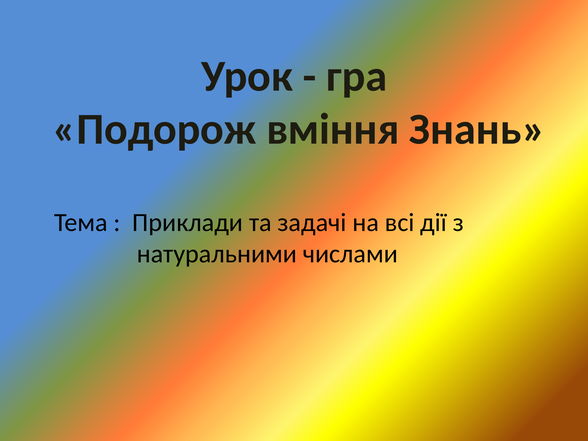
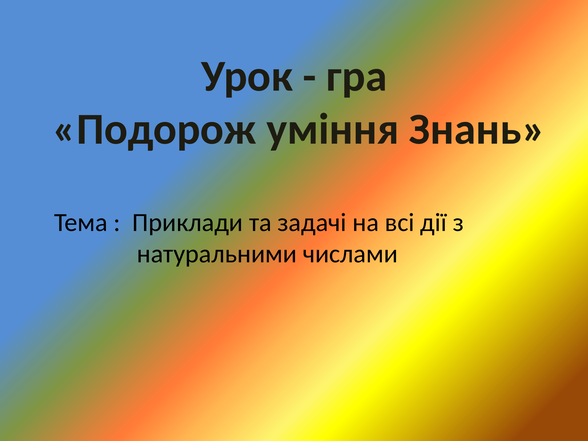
вміння: вміння -> уміння (333, 129)
